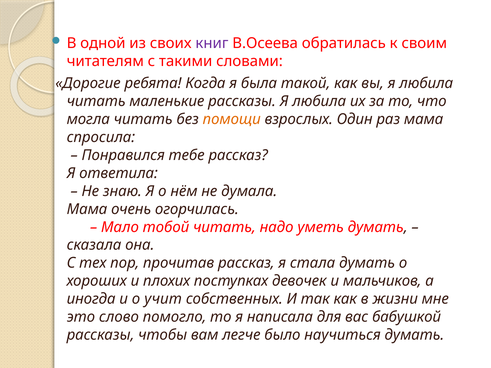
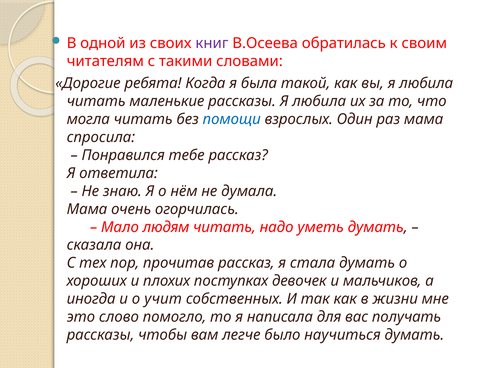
помощи colour: orange -> blue (232, 119)
тобой: тобой -> людям (166, 227)
бабушкой: бабушкой -> получать (407, 317)
